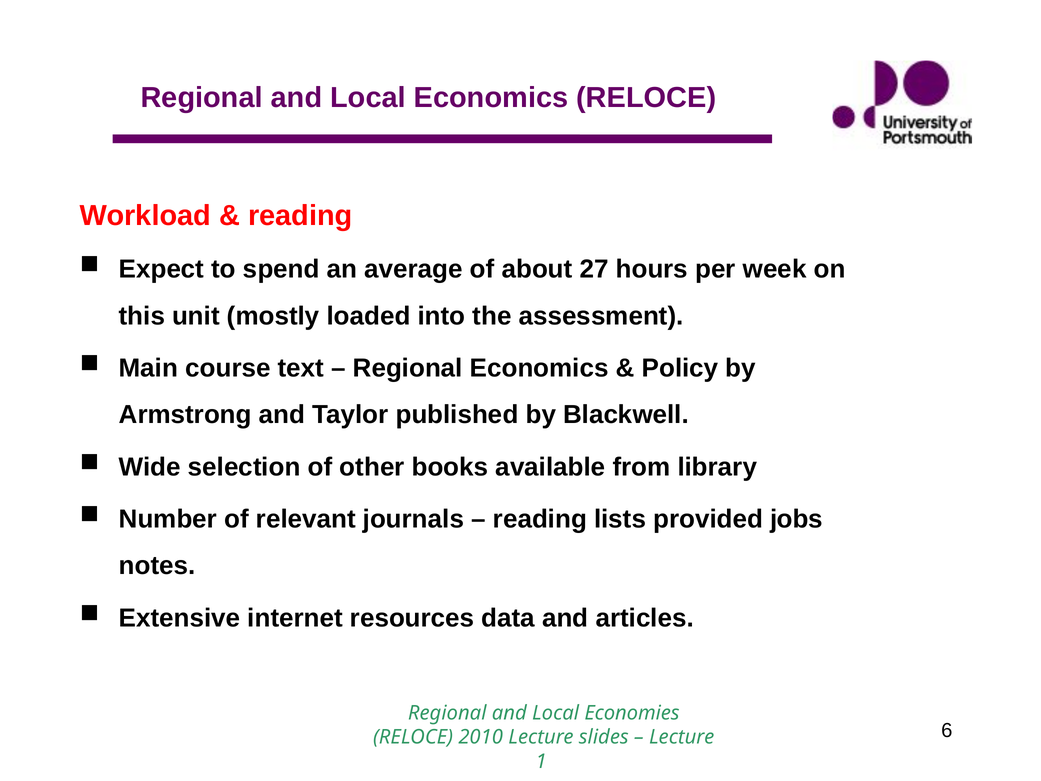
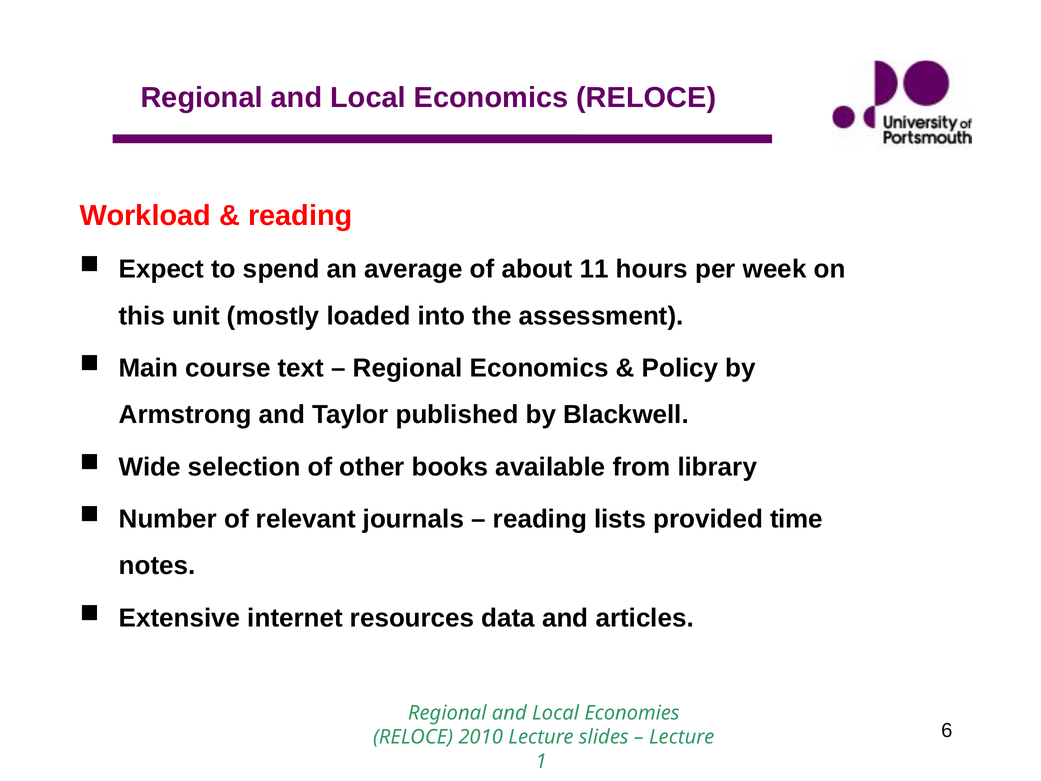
27: 27 -> 11 (594, 269)
jobs: jobs -> time (796, 519)
